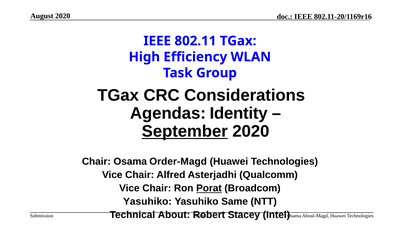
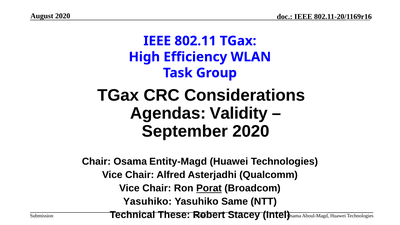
Identity: Identity -> Validity (239, 113)
September underline: present -> none (185, 131)
Order-Magd: Order-Magd -> Entity-Magd (178, 162)
About: About -> These (174, 215)
